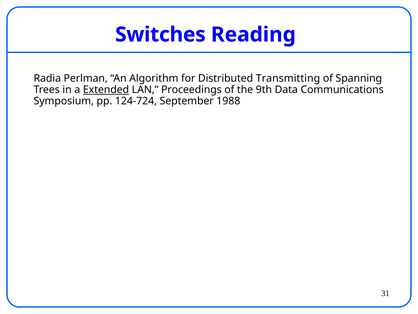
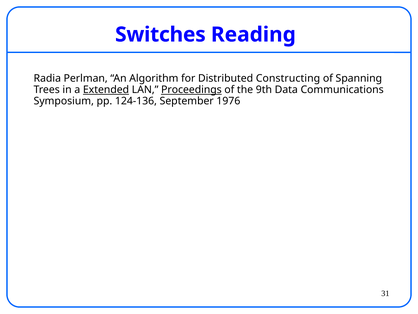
Transmitting: Transmitting -> Constructing (288, 78)
Proceedings underline: none -> present (191, 90)
124-724: 124-724 -> 124-136 (136, 101)
1988: 1988 -> 1976 (228, 101)
